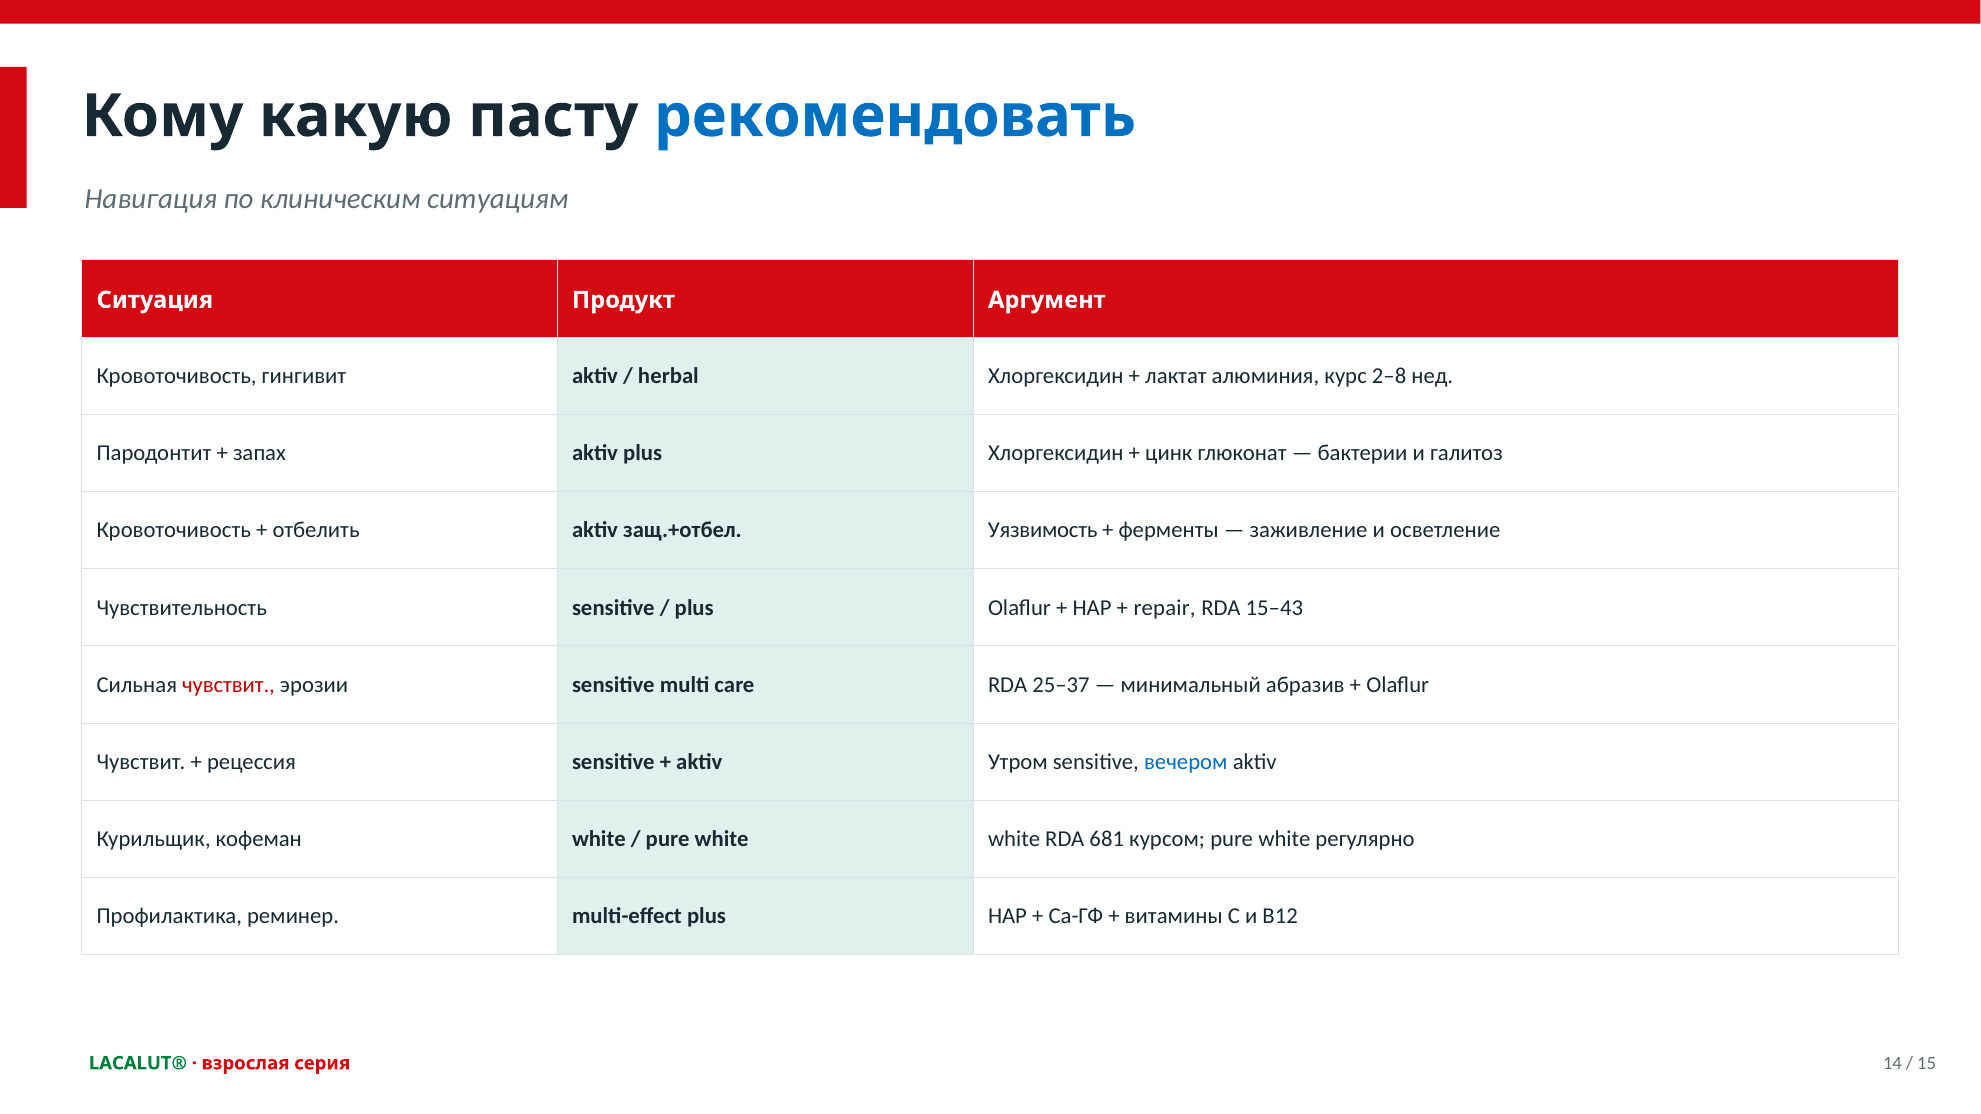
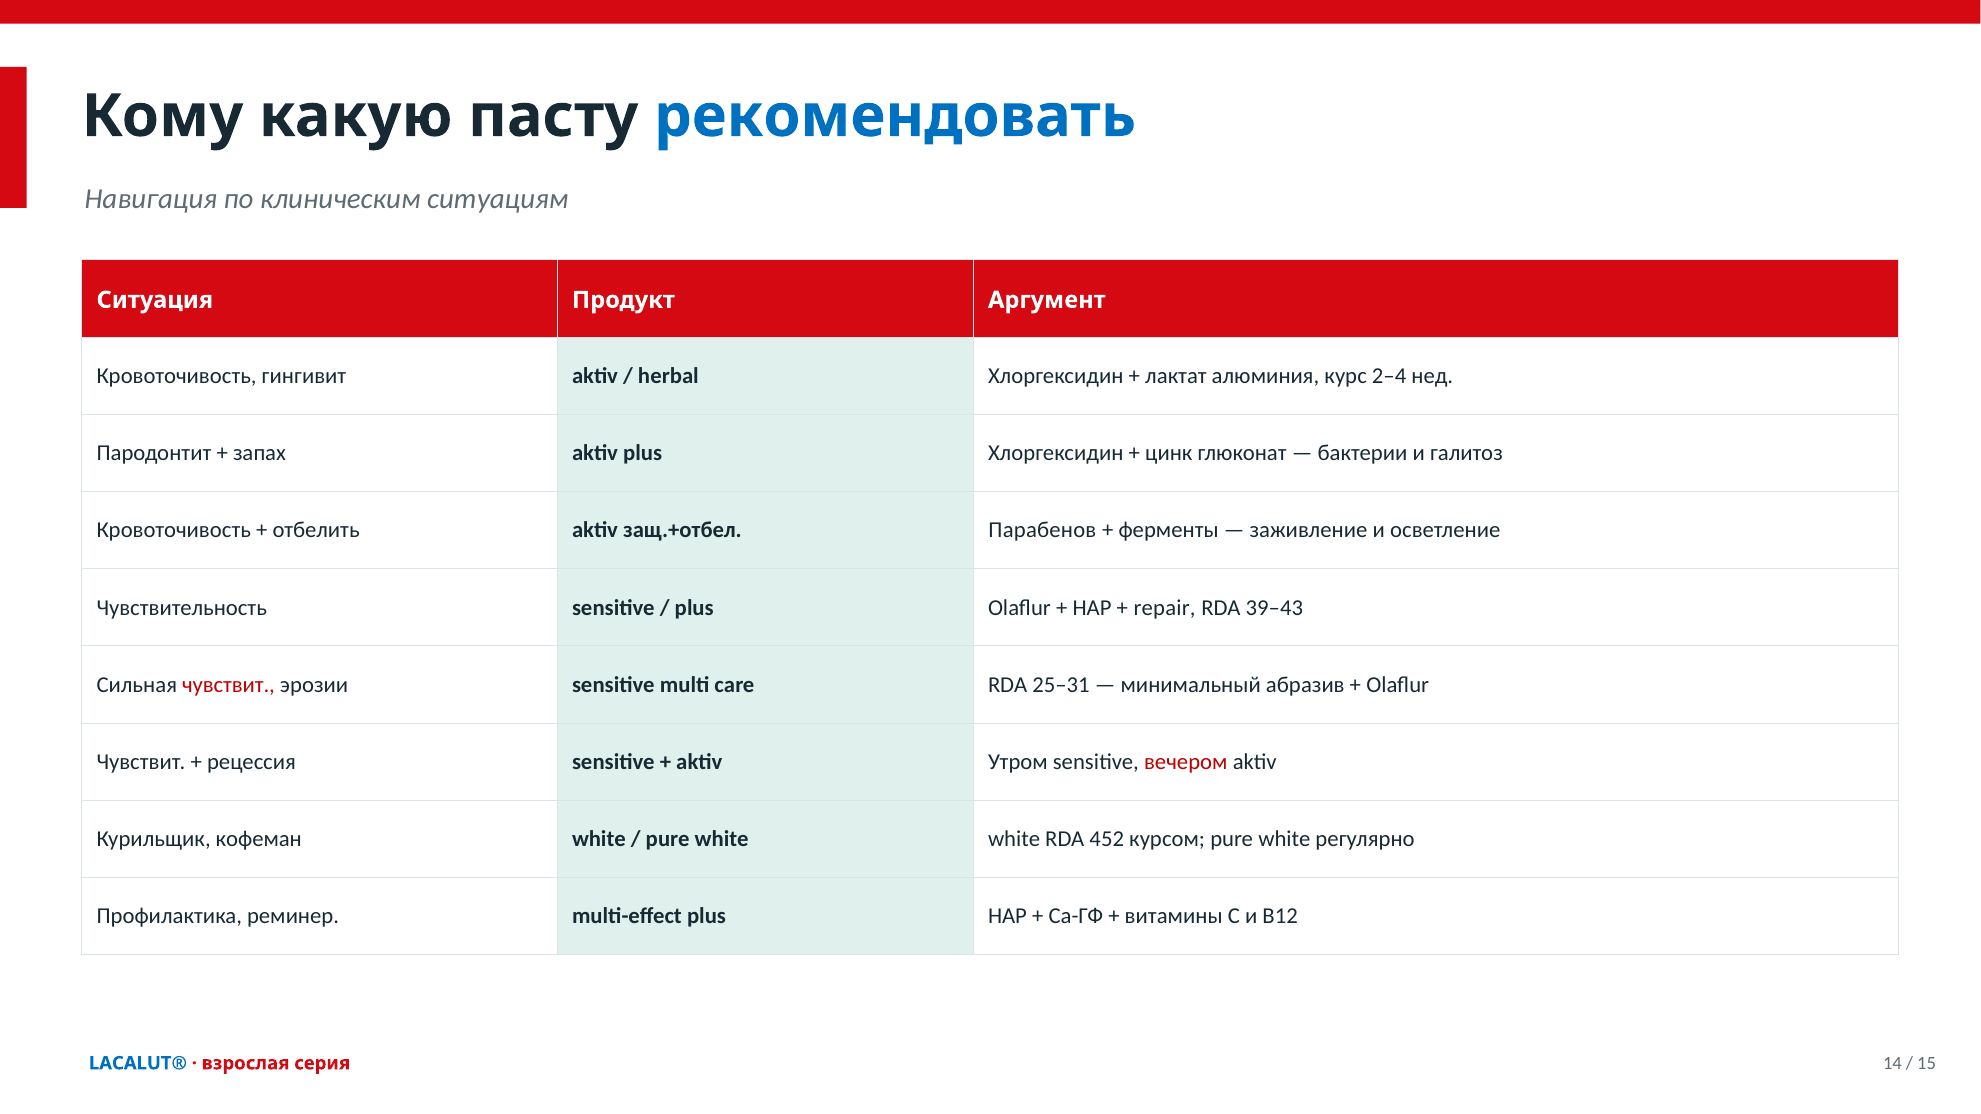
2–8: 2–8 -> 2–4 (1389, 376)
Уязвимость: Уязвимость -> Парабенов (1042, 531)
15–43: 15–43 -> 39–43 (1274, 608)
25–37: 25–37 -> 25–31 (1061, 685)
вечером colour: blue -> red (1186, 762)
681: 681 -> 452 (1107, 839)
LACALUT® colour: green -> blue (138, 1064)
